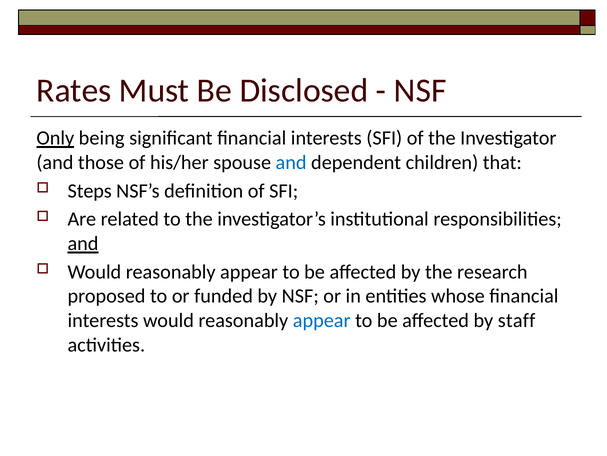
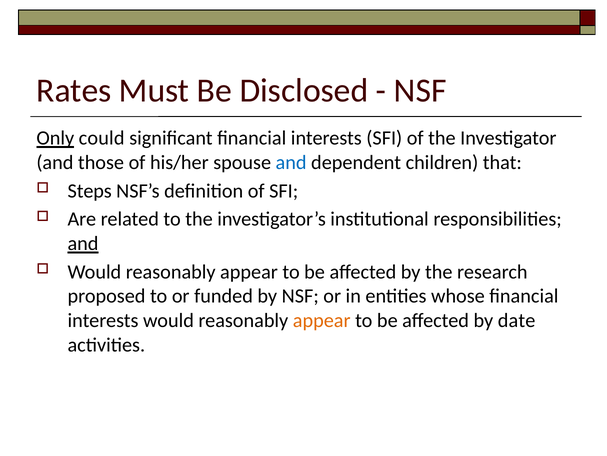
being: being -> could (102, 138)
appear colour: blue -> orange (322, 320)
staff: staff -> date (517, 320)
